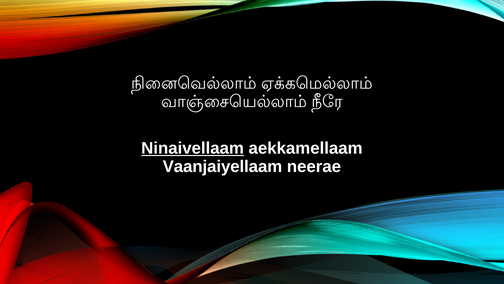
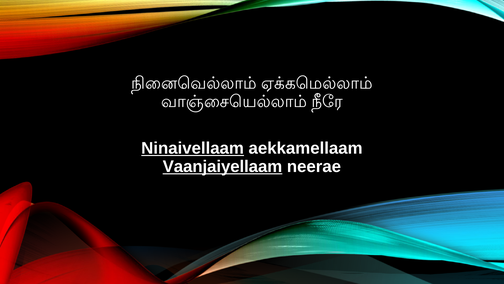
Vaanjaiyellaam underline: none -> present (222, 166)
